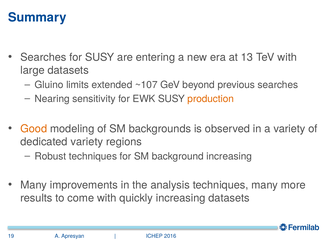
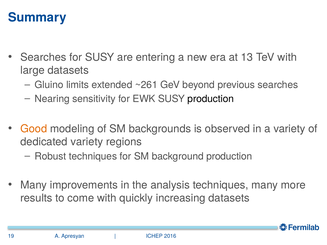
~107: ~107 -> ~261 (146, 85)
production colour: orange -> black (211, 99)
background increasing: increasing -> production (229, 156)
